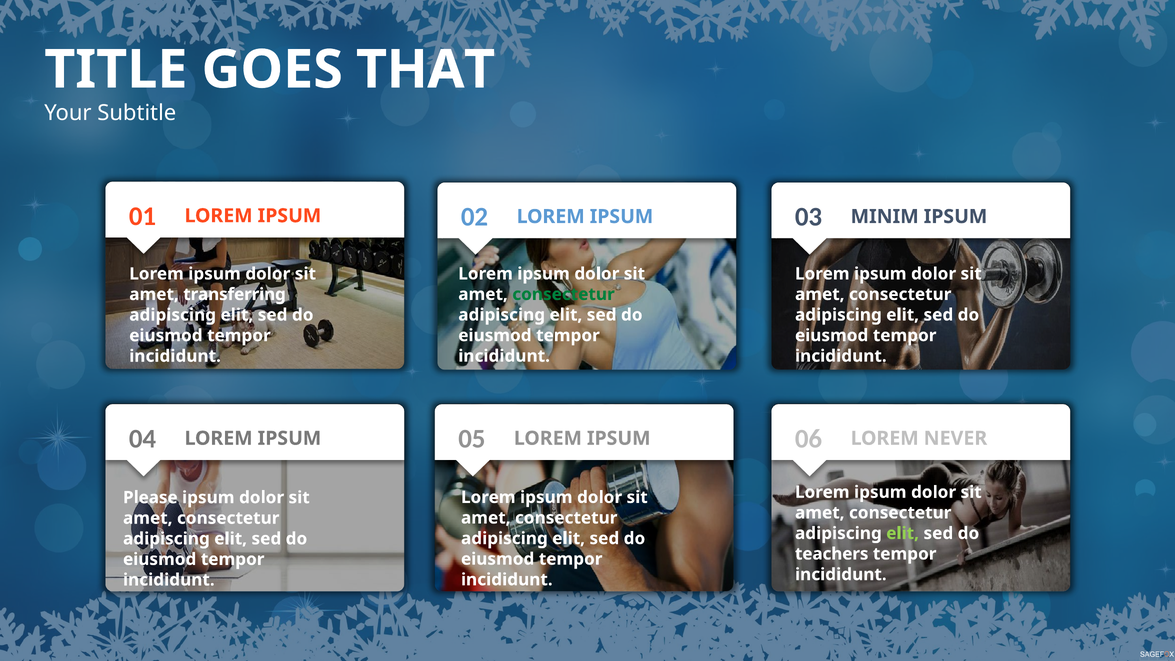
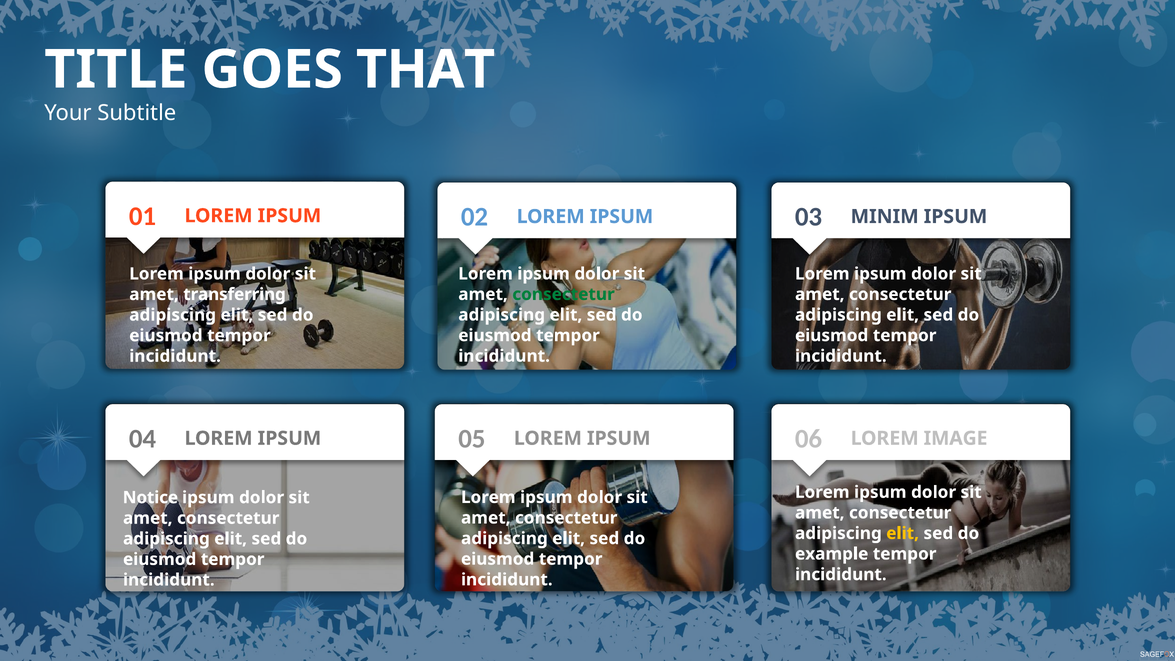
NEVER: NEVER -> IMAGE (956, 438)
Please: Please -> Notice (150, 498)
elit colour: light green -> yellow (903, 533)
teachers: teachers -> example (832, 554)
